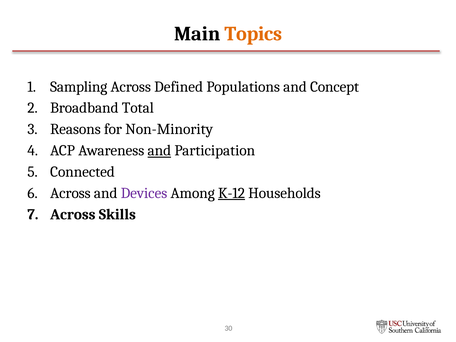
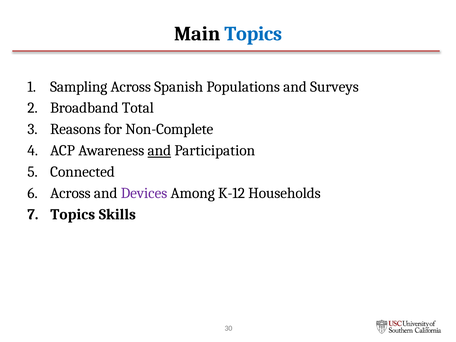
Topics colour: orange -> blue (253, 34)
Defined: Defined -> Spanish (179, 87)
Concept: Concept -> Surveys (334, 87)
Non-Minority: Non-Minority -> Non-Complete (169, 129)
K-12 underline: present -> none (232, 193)
Across: Across -> Topics (73, 214)
